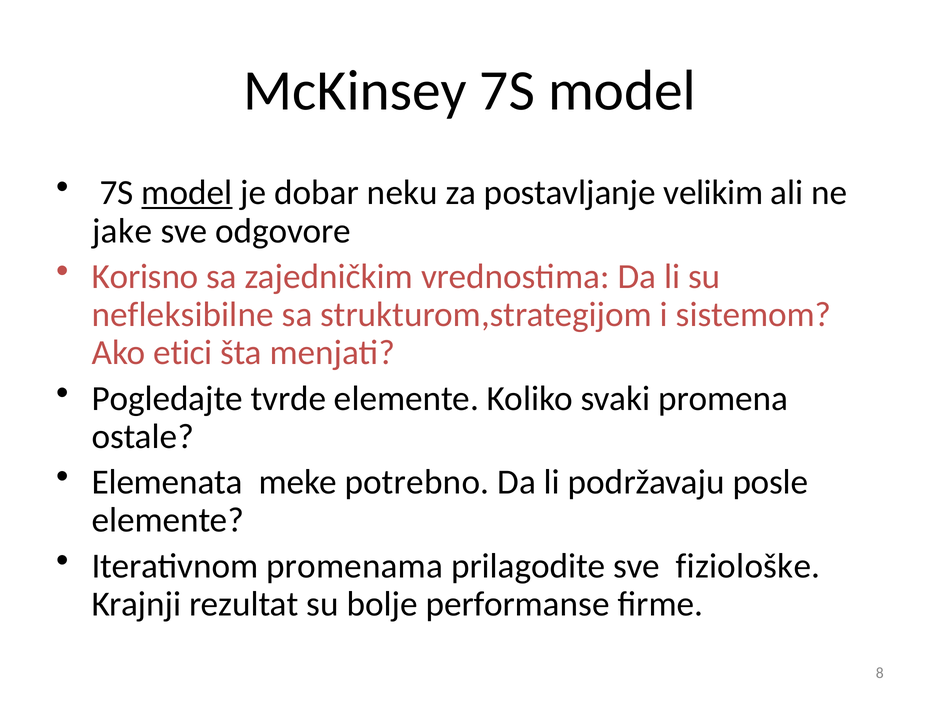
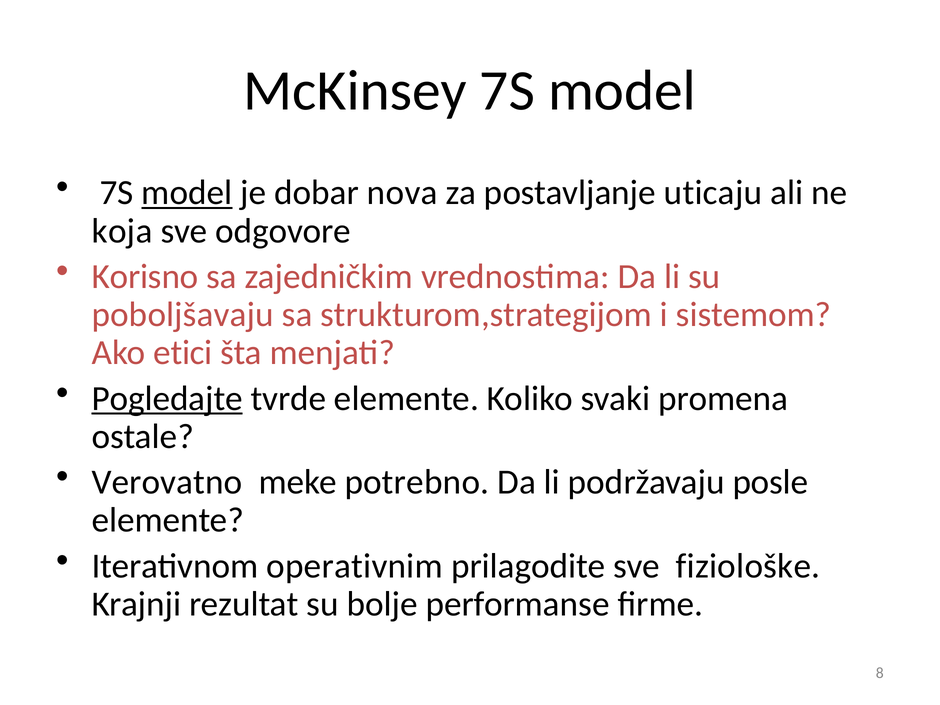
neku: neku -> nova (402, 193)
velikim: velikim -> uticaju (713, 193)
jake: jake -> koja (122, 231)
nefleksibilne: nefleksibilne -> poboljšavaju (183, 315)
Pogledajte underline: none -> present (167, 398)
Elemenata: Elemenata -> Verovatno (167, 482)
promenama: promenama -> operativnim (355, 566)
